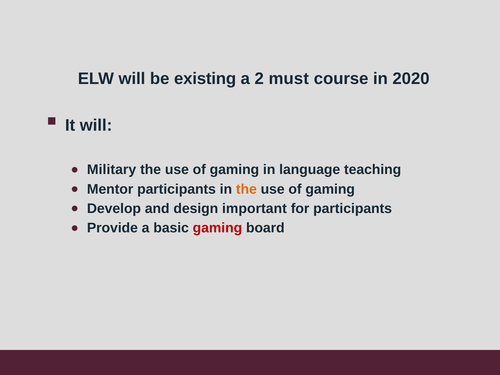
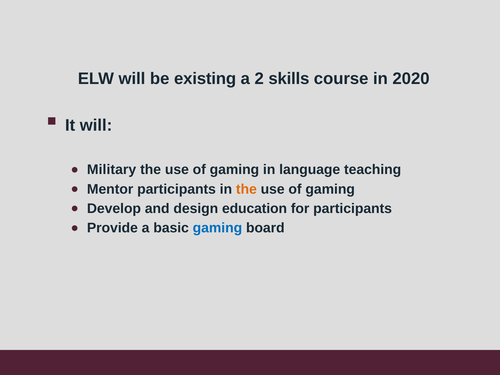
must: must -> skills (289, 79)
important: important -> education (255, 209)
gaming colour: red -> blue (217, 228)
